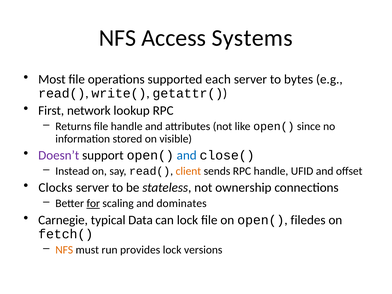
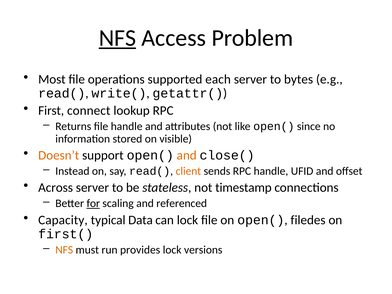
NFS underline: none -> present (117, 38)
Systems: Systems -> Problem (252, 38)
network: network -> connect (89, 111)
Doesn’t colour: purple -> orange (59, 155)
and colour: blue -> orange (187, 155)
Clocks: Clocks -> Across (56, 188)
ownership: ownership -> timestamp (243, 188)
dominates: dominates -> referenced (182, 203)
Carnegie: Carnegie -> Capacity (63, 220)
fetch(: fetch( -> first( (66, 234)
